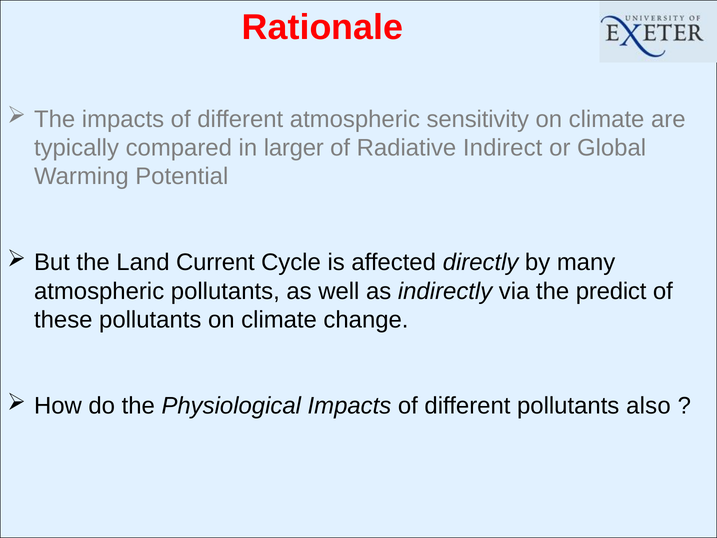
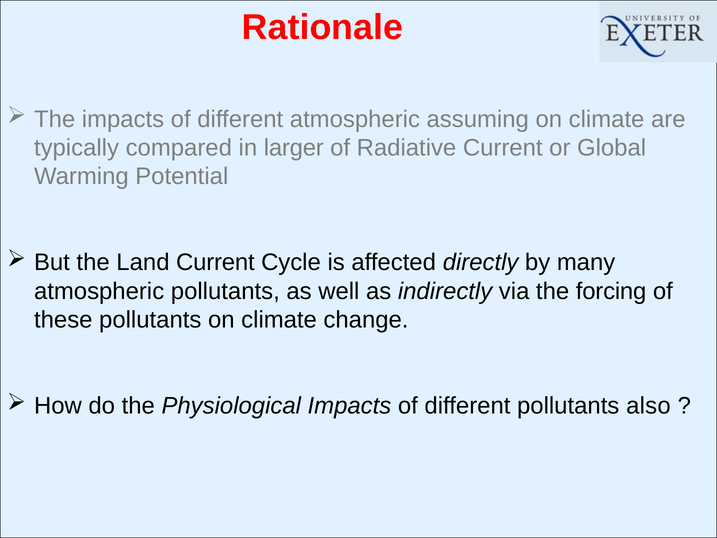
sensitivity: sensitivity -> assuming (478, 119)
Radiative Indirect: Indirect -> Current (503, 148)
predict: predict -> forcing (611, 291)
